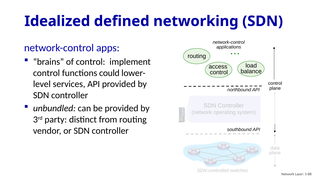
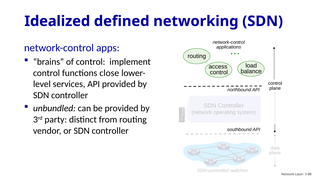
could: could -> close (109, 73)
